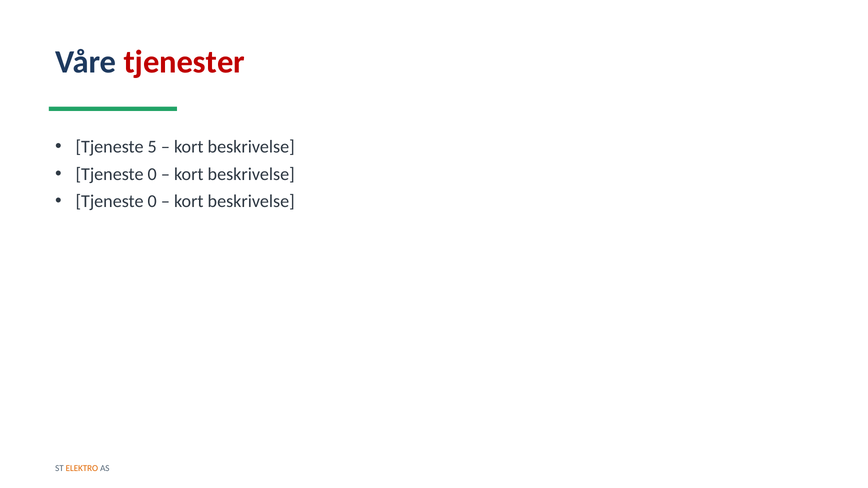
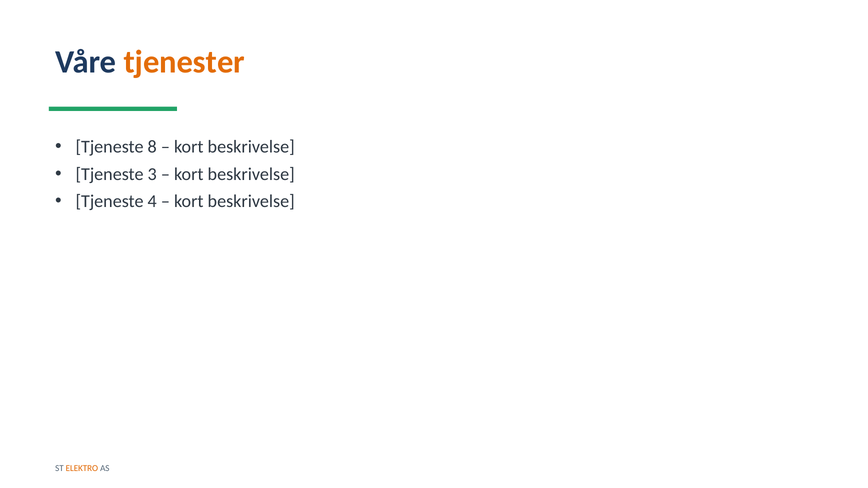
tjenester colour: red -> orange (184, 62)
5: 5 -> 8 (152, 147)
0: 0 -> 3 (152, 174)
0: 0 -> 4 (152, 201)
